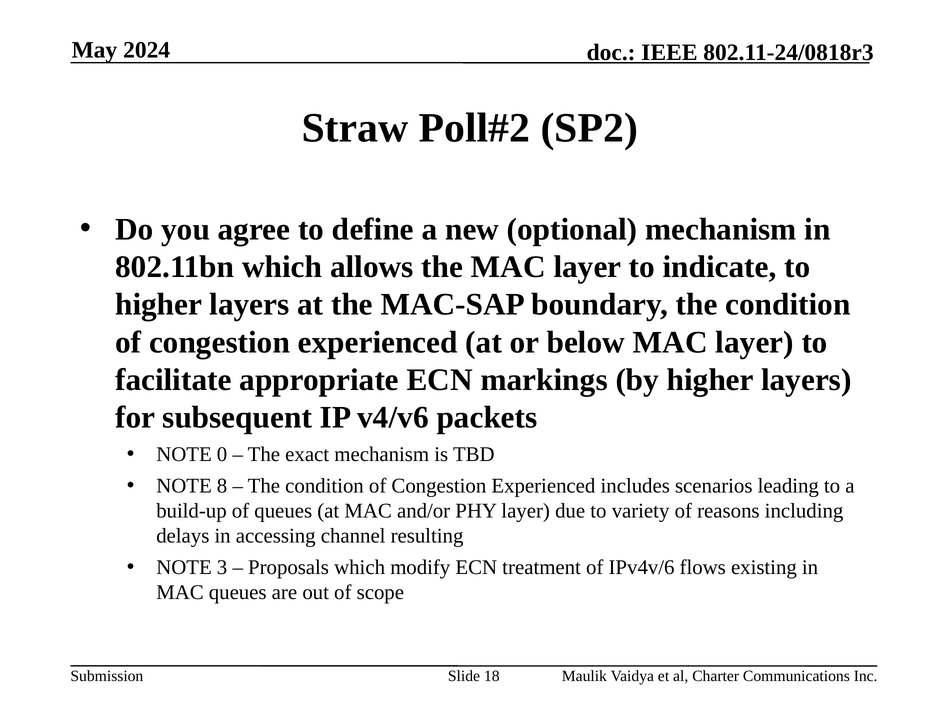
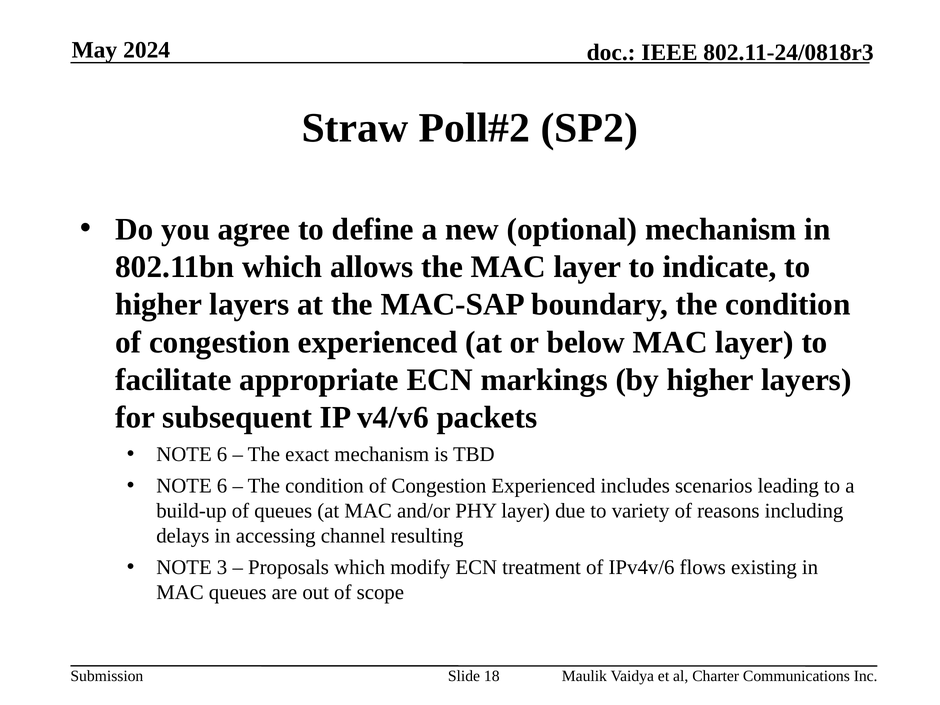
0: 0 -> 6 (222, 454)
8: 8 -> 6 (222, 486)
